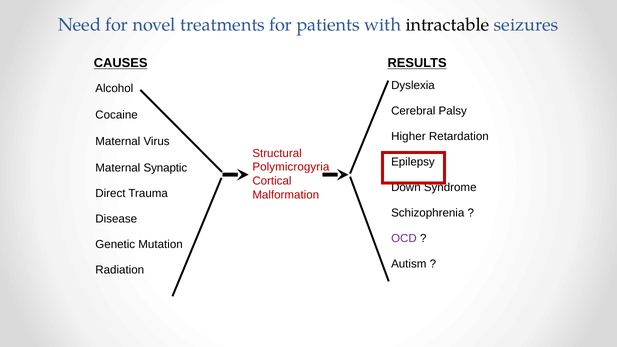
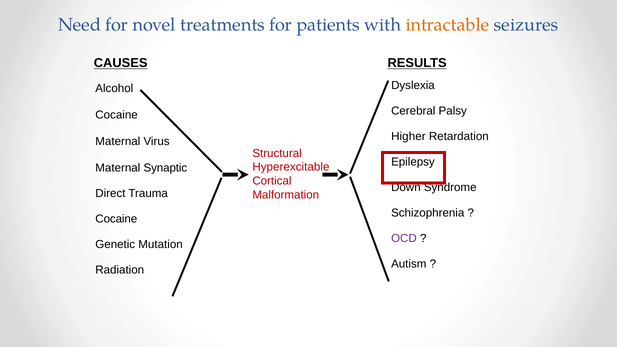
intractable colour: black -> orange (447, 25)
Polymicrogyria: Polymicrogyria -> Hyperexcitable (291, 167)
Disease: Disease -> Cocaine (116, 219)
